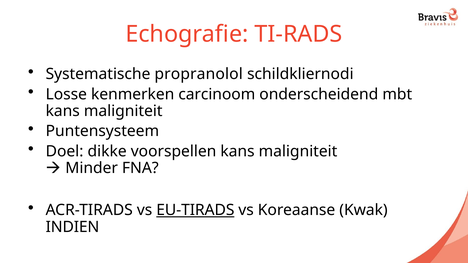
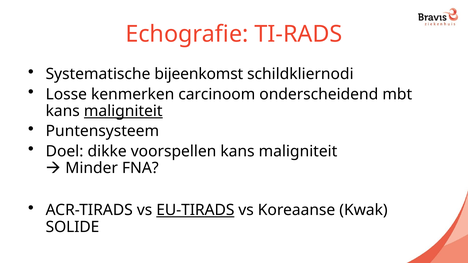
propranolol: propranolol -> bijeenkomst (199, 74)
maligniteit underline: none -> present (123, 111)
INDIEN: INDIEN -> SOLIDE (72, 227)
